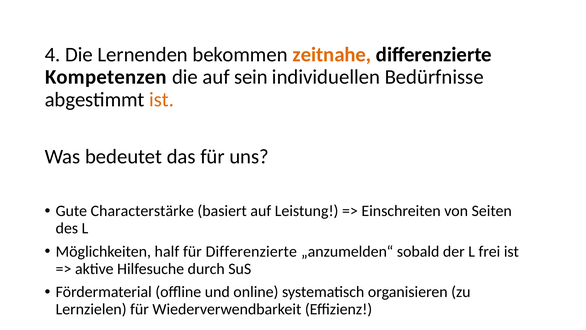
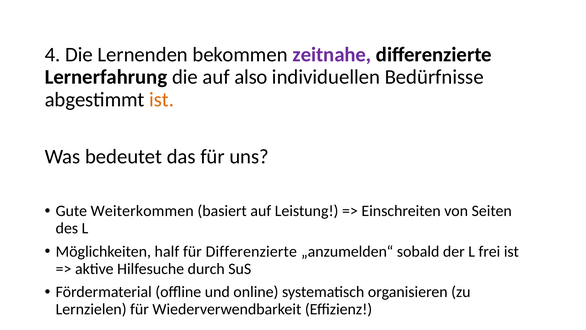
zeitnahe colour: orange -> purple (332, 55)
Kompetenzen: Kompetenzen -> Lernerfahrung (106, 77)
sein: sein -> also (251, 77)
Characterstärke: Characterstärke -> Weiterkommen (142, 211)
